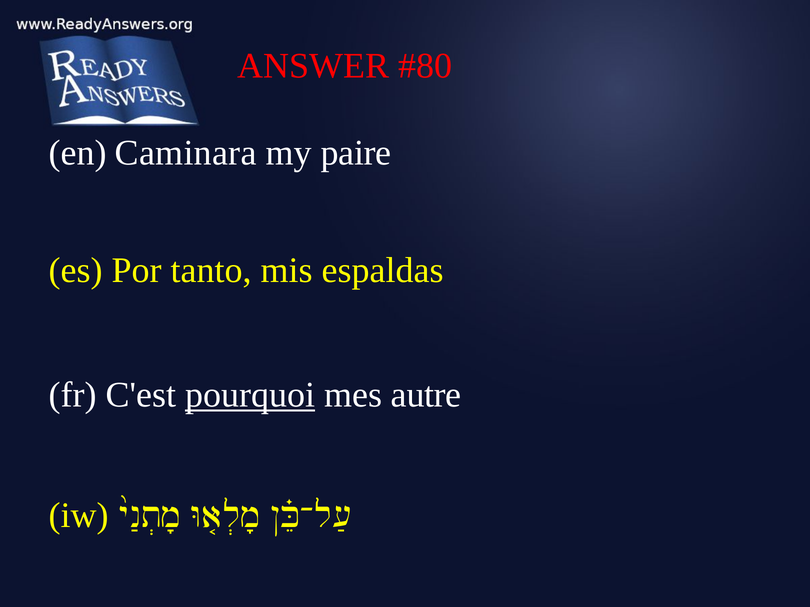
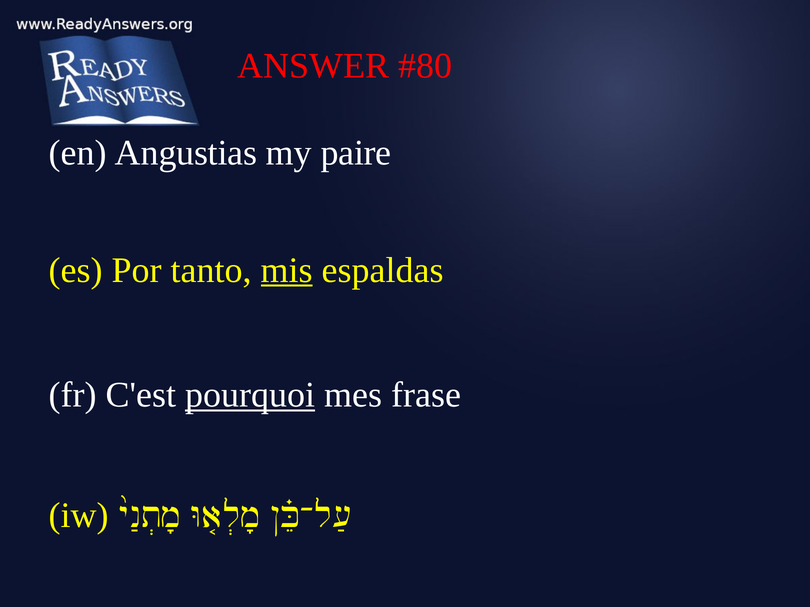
Caminara: Caminara -> Angustias (186, 153)
mis underline: none -> present (287, 270)
autre: autre -> frase (426, 395)
